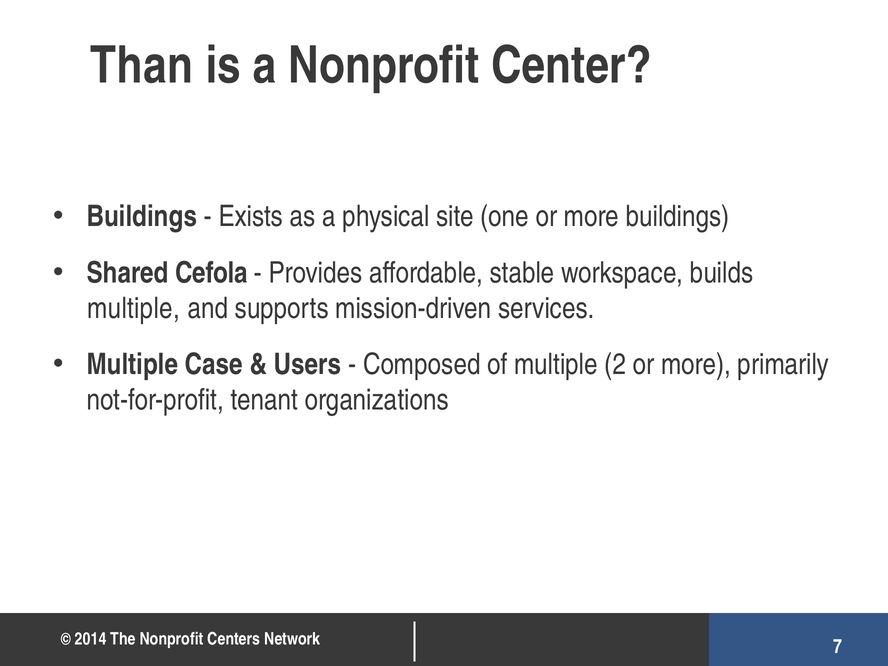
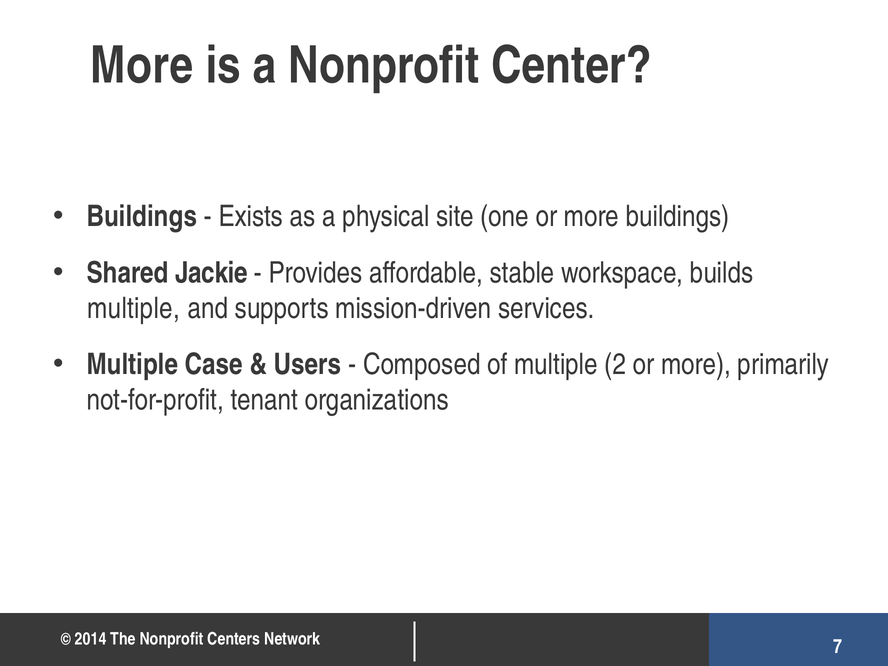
Than: Than -> More (142, 66)
Cefola: Cefola -> Jackie (211, 273)
